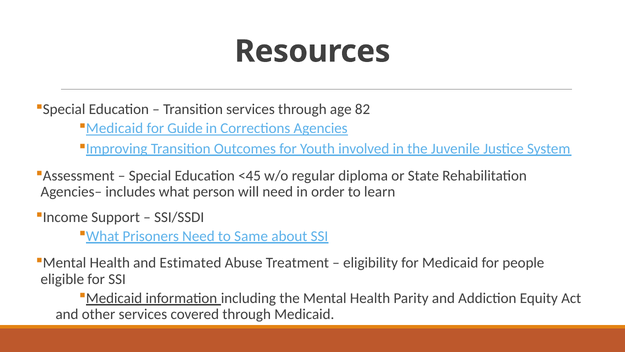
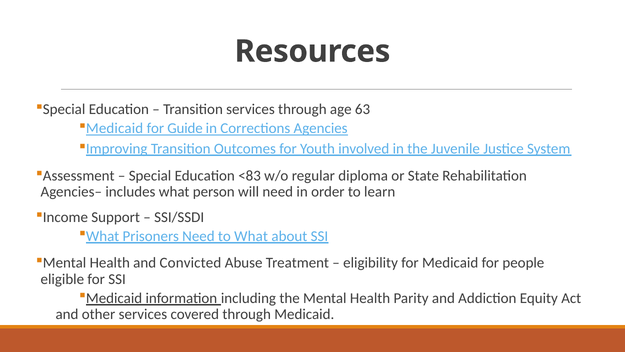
82: 82 -> 63 (363, 109)
<45: <45 -> <83 (250, 175)
to Same: Same -> What (251, 236)
Estimated: Estimated -> Convicted (190, 263)
